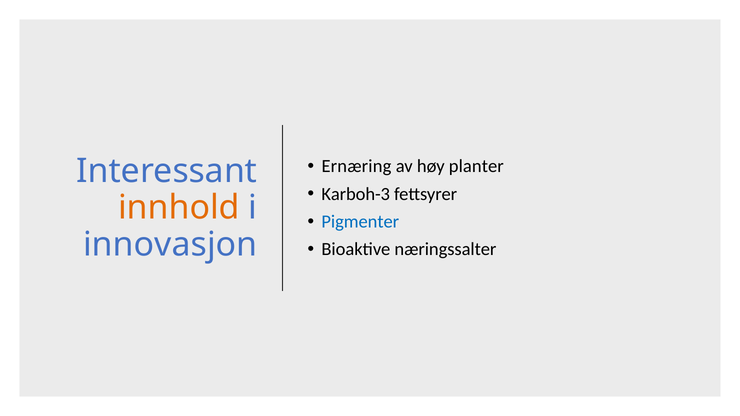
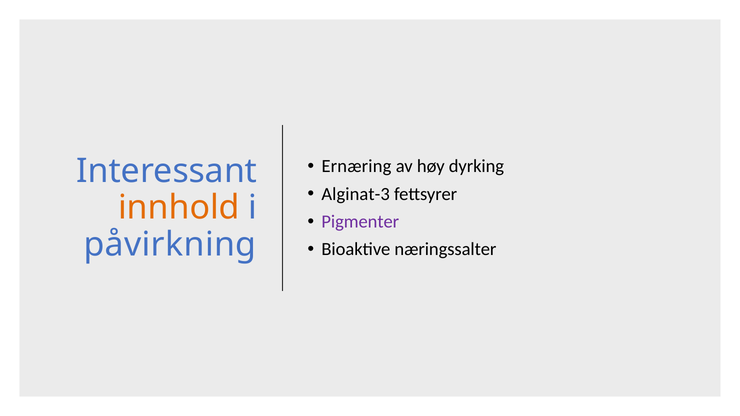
planter: planter -> dyrking (476, 166)
Karboh-3: Karboh-3 -> Alginat-3 (356, 194)
Pigmenter colour: blue -> purple (360, 222)
innovasjon: innovasjon -> påvirkning (170, 245)
